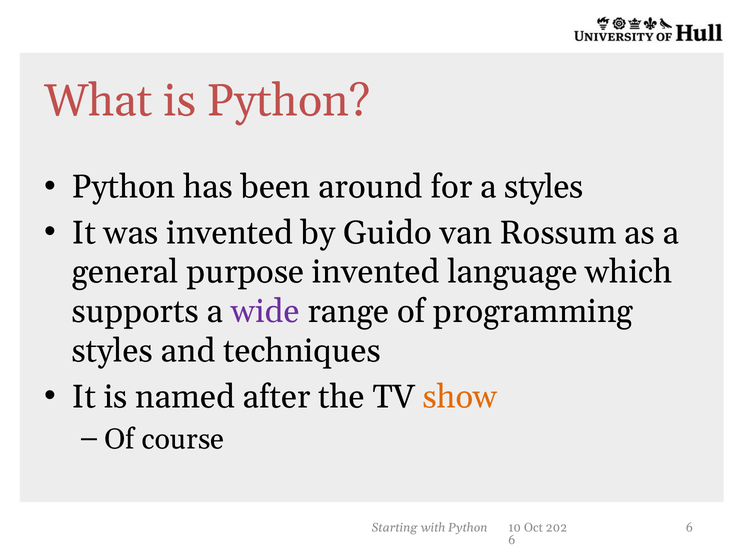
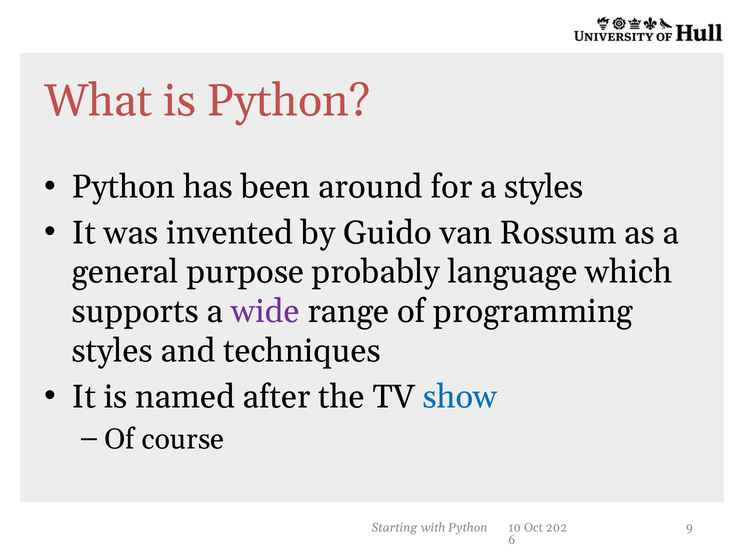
purpose invented: invented -> probably (376, 272)
show colour: orange -> blue (460, 397)
Python 6: 6 -> 9 (689, 527)
